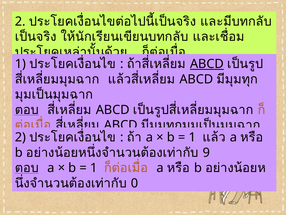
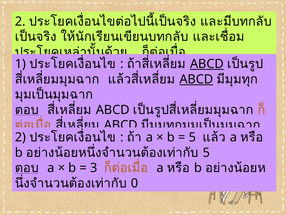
ABCD underline: none -> present (196, 79)
1: 1 -> 5 (192, 137)
9: 9 -> 5 (206, 152)
1: 1 -> 3 (94, 168)
